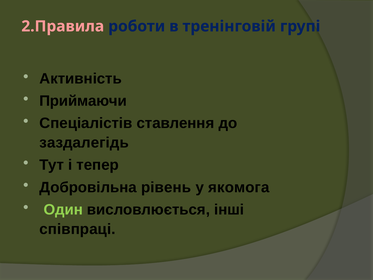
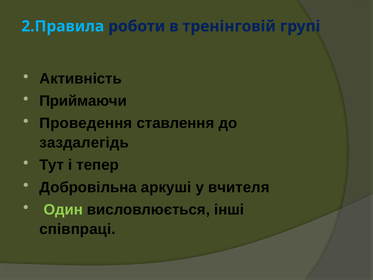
2.Правила colour: pink -> light blue (63, 26)
Спеціалістів: Спеціалістів -> Проведення (86, 123)
рівень: рівень -> аркуші (166, 187)
якомога: якомога -> вчителя (239, 187)
